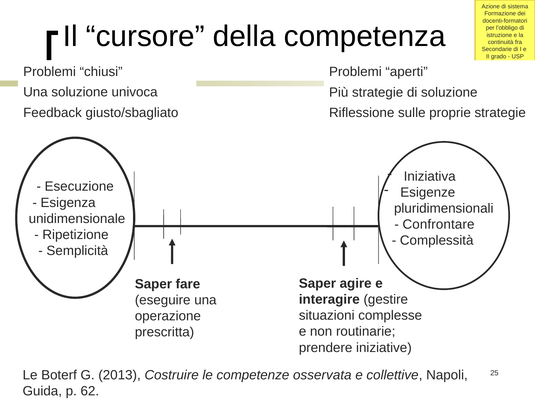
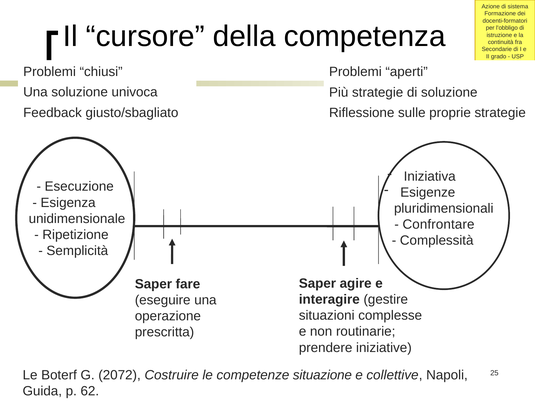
2013: 2013 -> 2072 (120, 375)
osservata: osservata -> situazione (322, 375)
